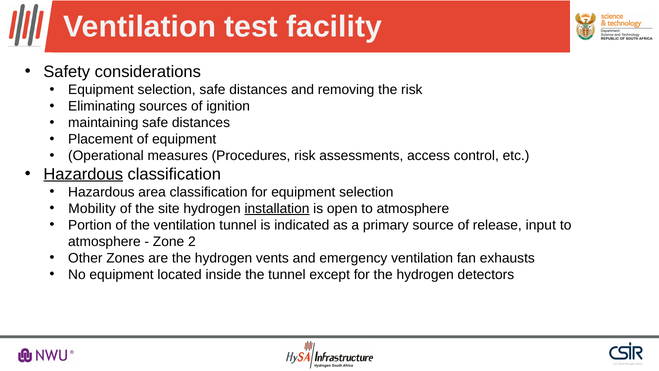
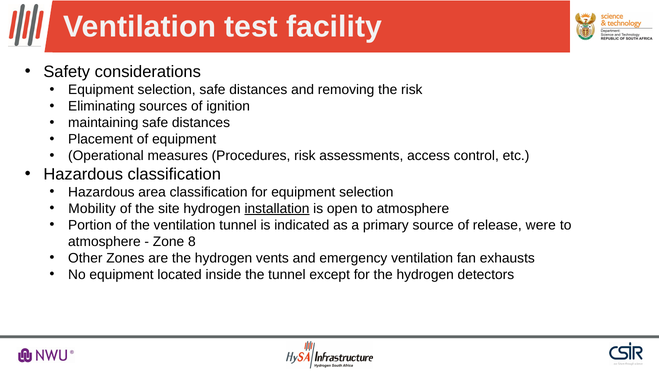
Hazardous underline: present -> none (83, 174)
input: input -> were (541, 225)
2: 2 -> 8 (192, 241)
